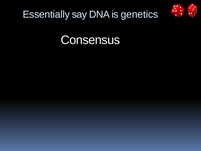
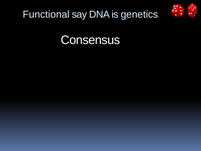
Essentially: Essentially -> Functional (46, 14)
